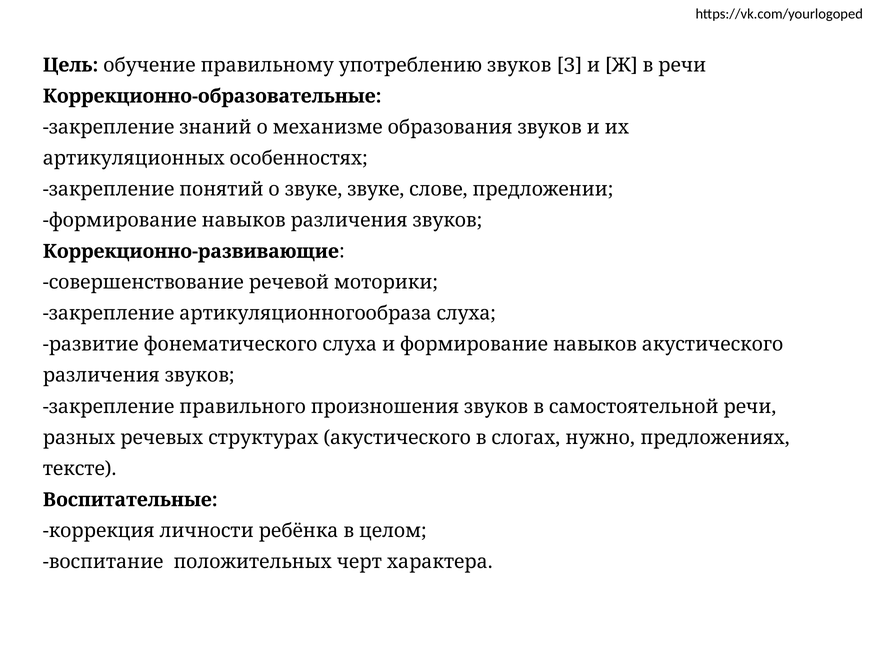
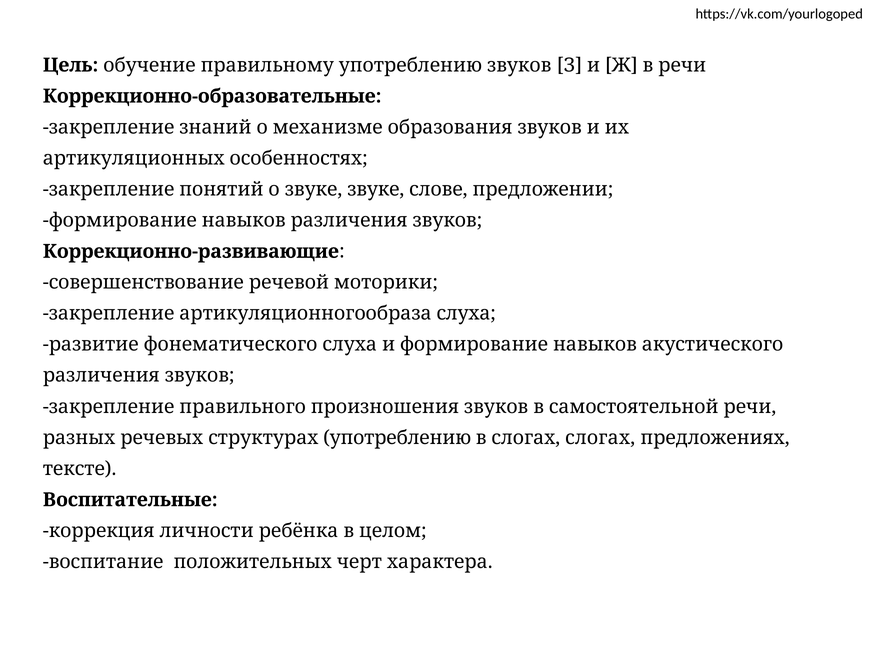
структурах акустического: акустического -> употреблению (397, 438)
слогах нужно: нужно -> слогах (600, 438)
